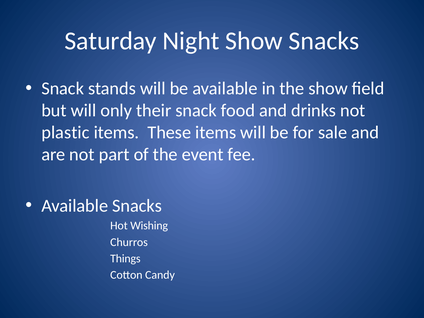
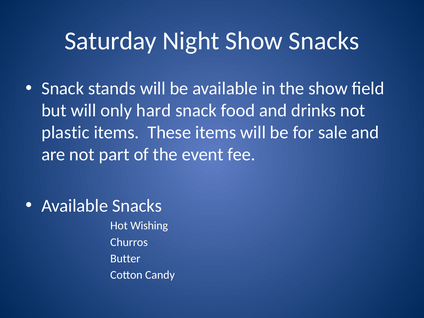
their: their -> hard (154, 110)
Things: Things -> Butter (125, 259)
